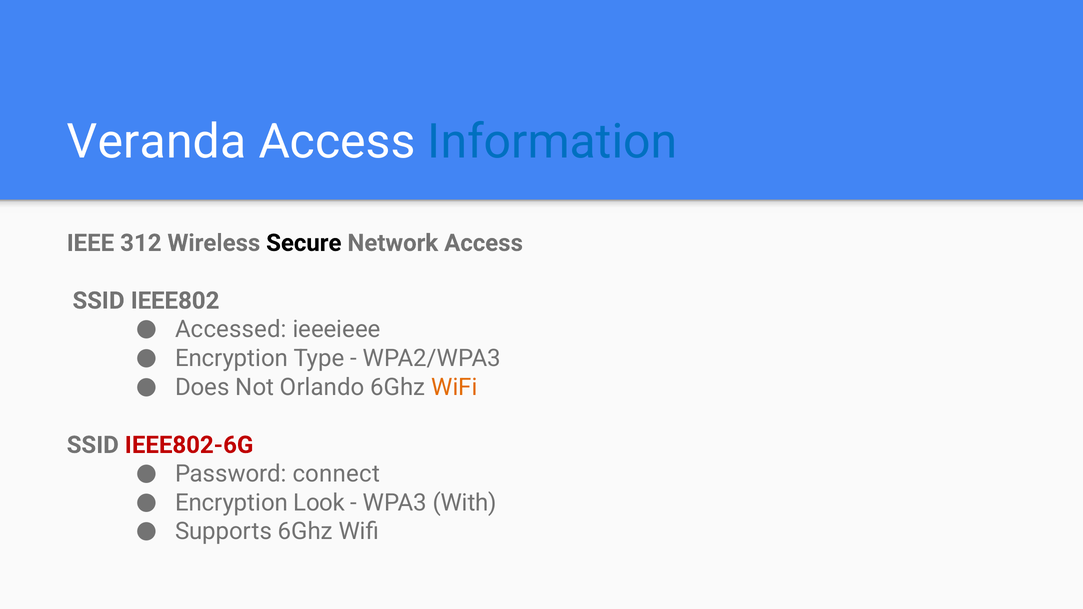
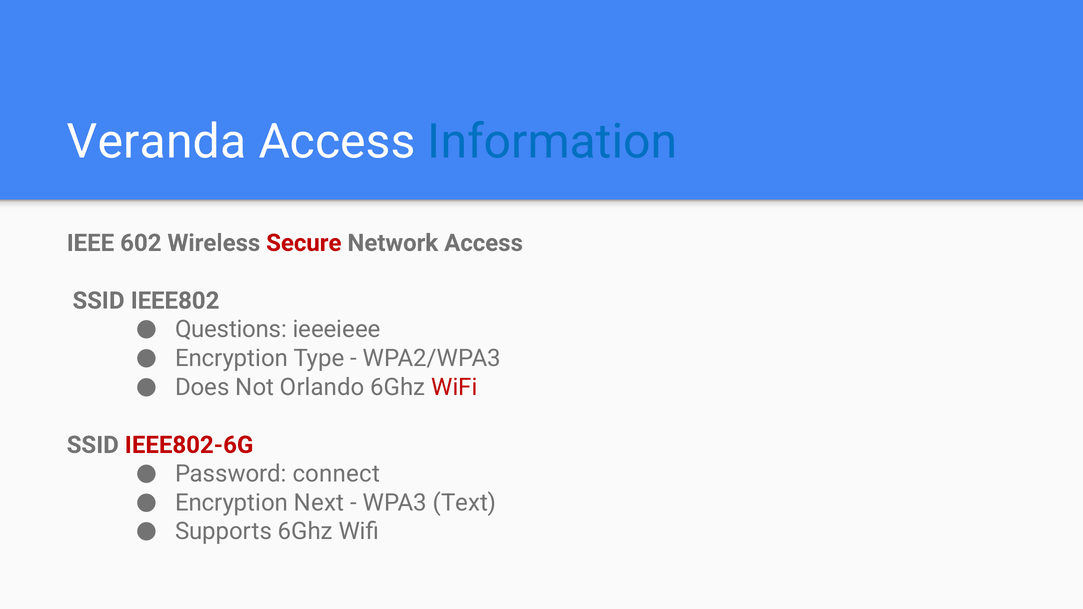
312: 312 -> 602 (141, 243)
Secure colour: black -> red (304, 243)
Accessed: Accessed -> Questions (231, 330)
WiFi colour: orange -> red (454, 387)
Look: Look -> Next (319, 503)
With: With -> Text (465, 503)
